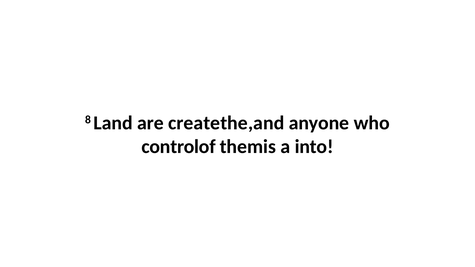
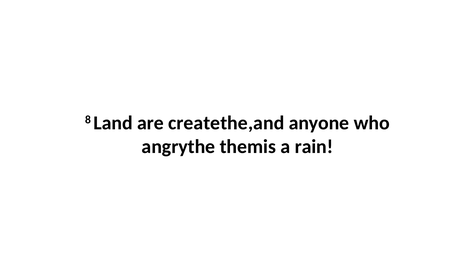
controlof: controlof -> angrythe (178, 147)
into: into -> rain (314, 147)
